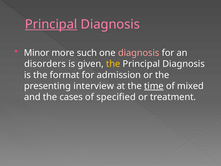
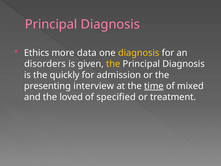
Principal underline: present -> none (51, 24)
Minor: Minor -> Ethics (37, 53)
such: such -> data (87, 53)
diagnosis colour: pink -> yellow (139, 53)
format: format -> quickly (65, 75)
cases: cases -> loved (71, 97)
